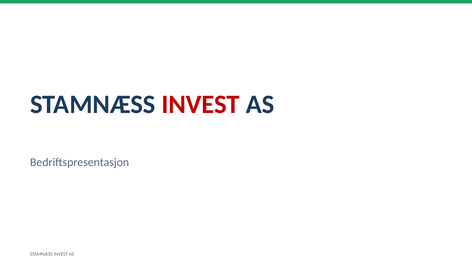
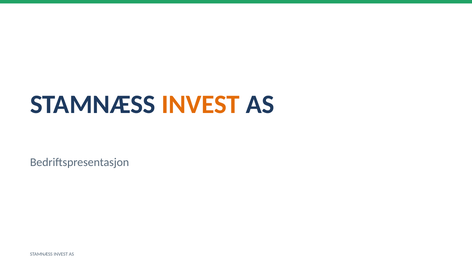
INVEST colour: red -> orange (201, 105)
